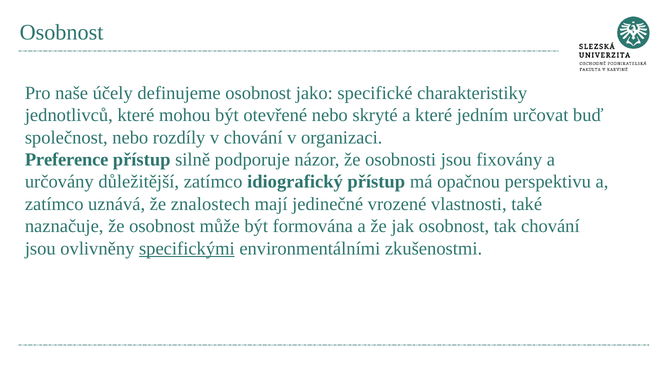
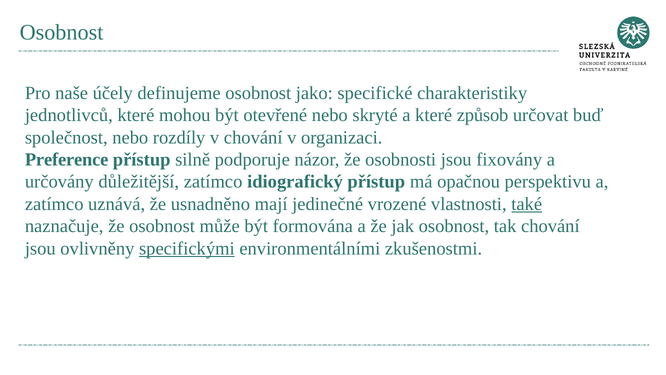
jedním: jedním -> způsob (483, 115)
znalostech: znalostech -> usnadněno (210, 204)
také underline: none -> present (527, 204)
